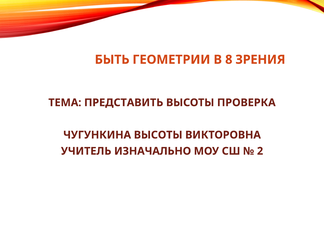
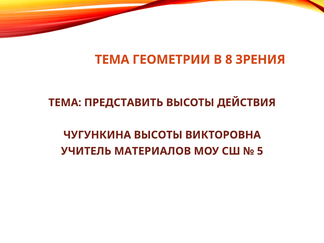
БЫТЬ: БЫТЬ -> ТЕМА (112, 60)
ПРОВЕРКА: ПРОВЕРКА -> ДЕЙСТВИЯ (246, 103)
ИЗНАЧАЛЬНО: ИЗНАЧАЛЬНО -> МАТЕРИАЛОВ (153, 151)
2: 2 -> 5 (260, 151)
